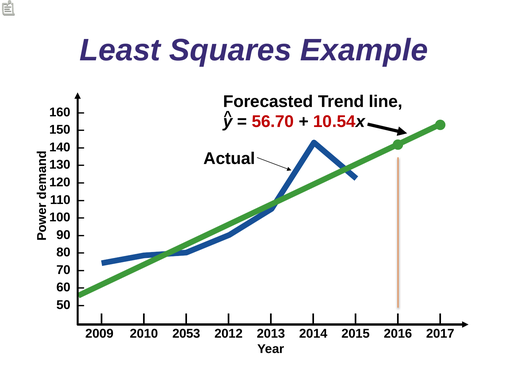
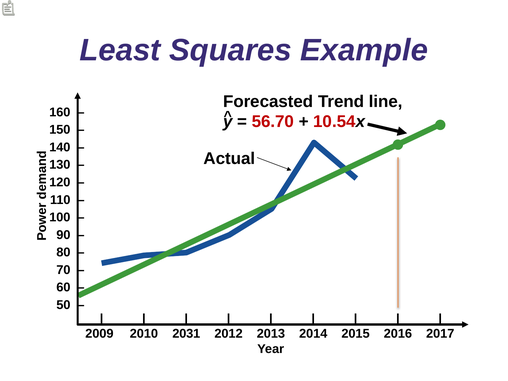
2053: 2053 -> 2031 (186, 334)
